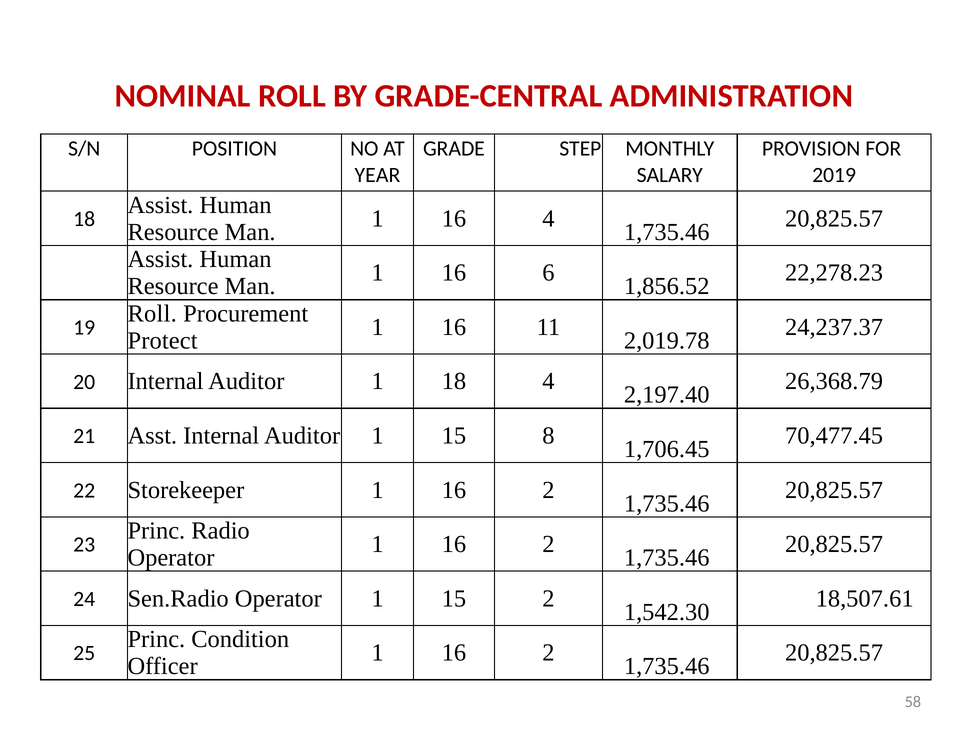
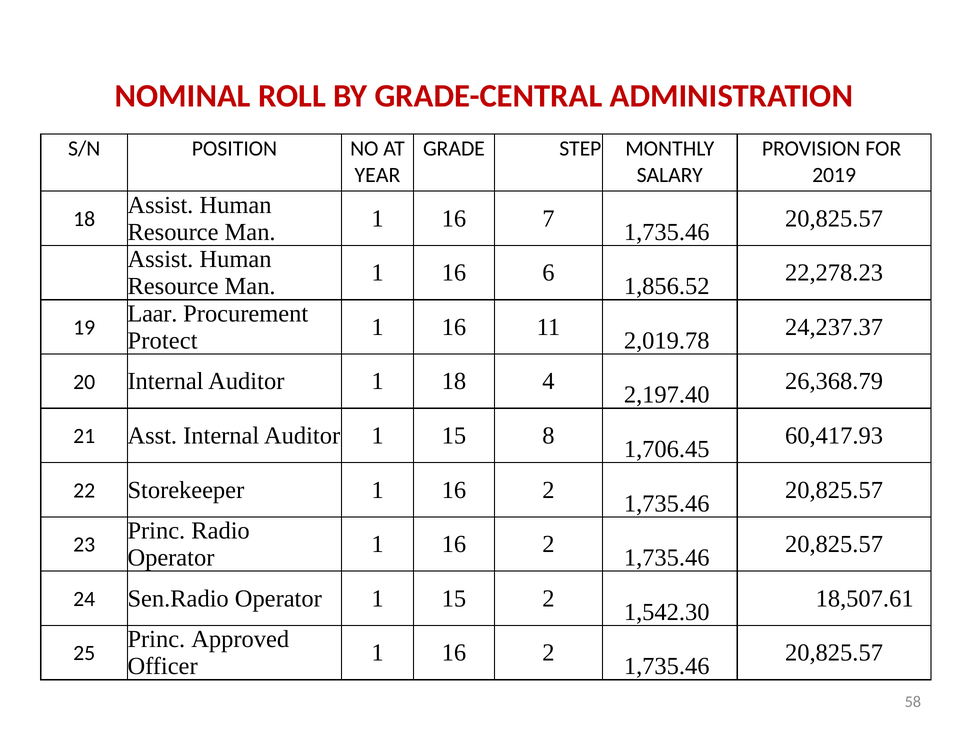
16 4: 4 -> 7 (548, 219)
Roll: Roll -> Laar (152, 314)
70,477.45: 70,477.45 -> 60,417.93 (834, 436)
Condition: Condition -> Approved (240, 639)
